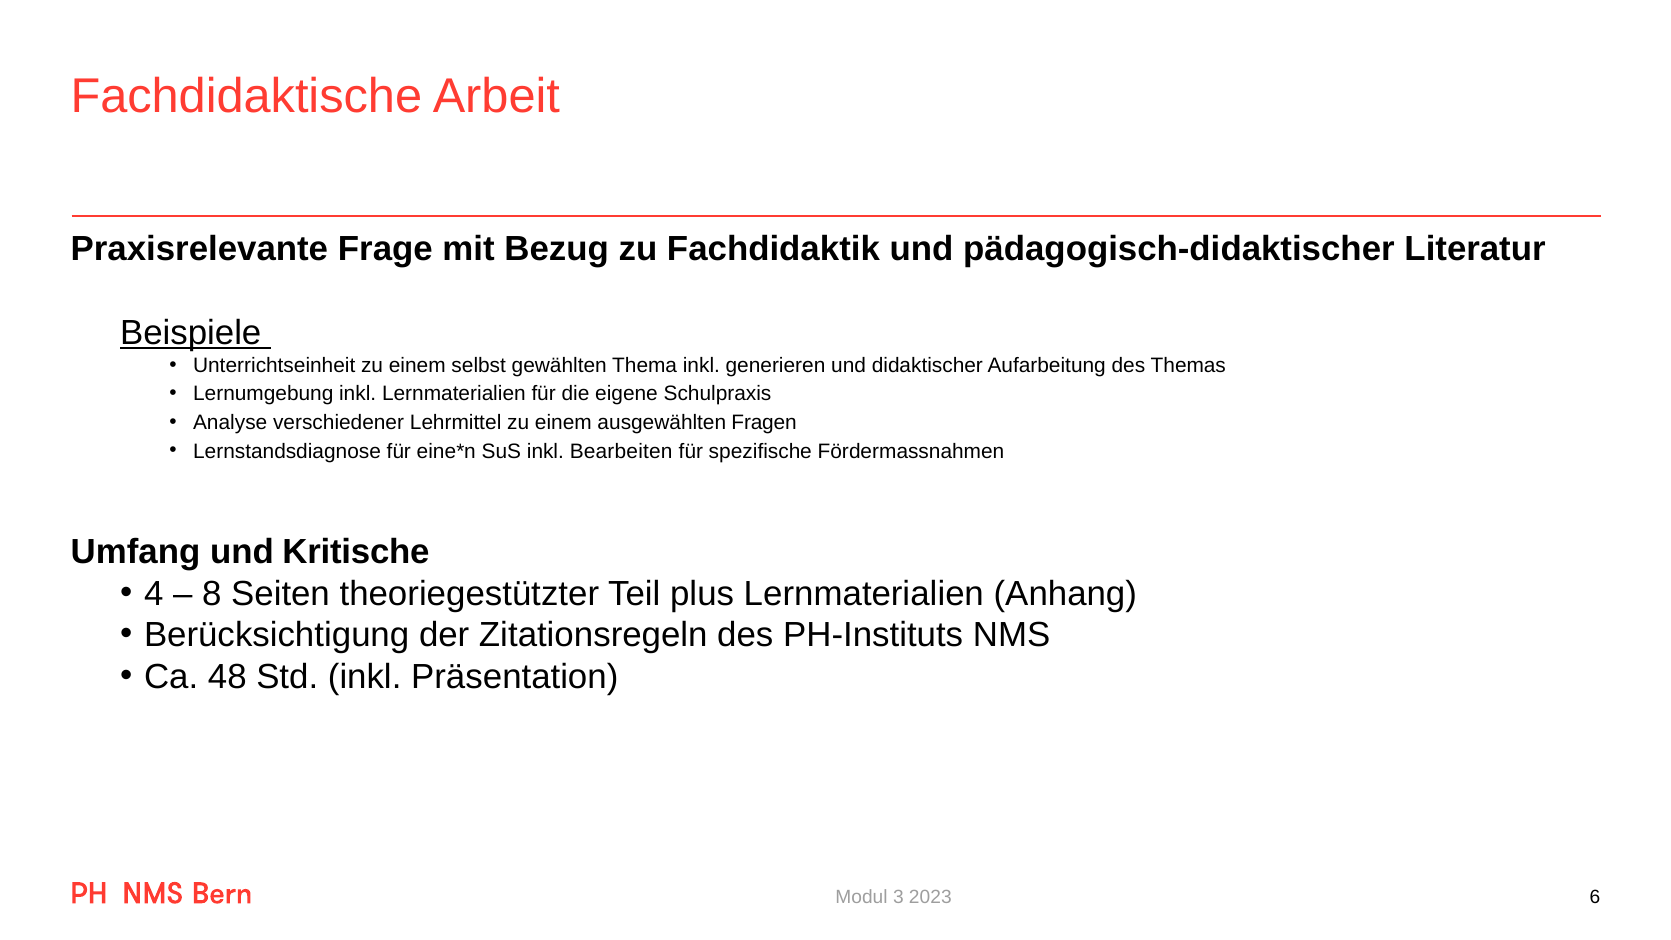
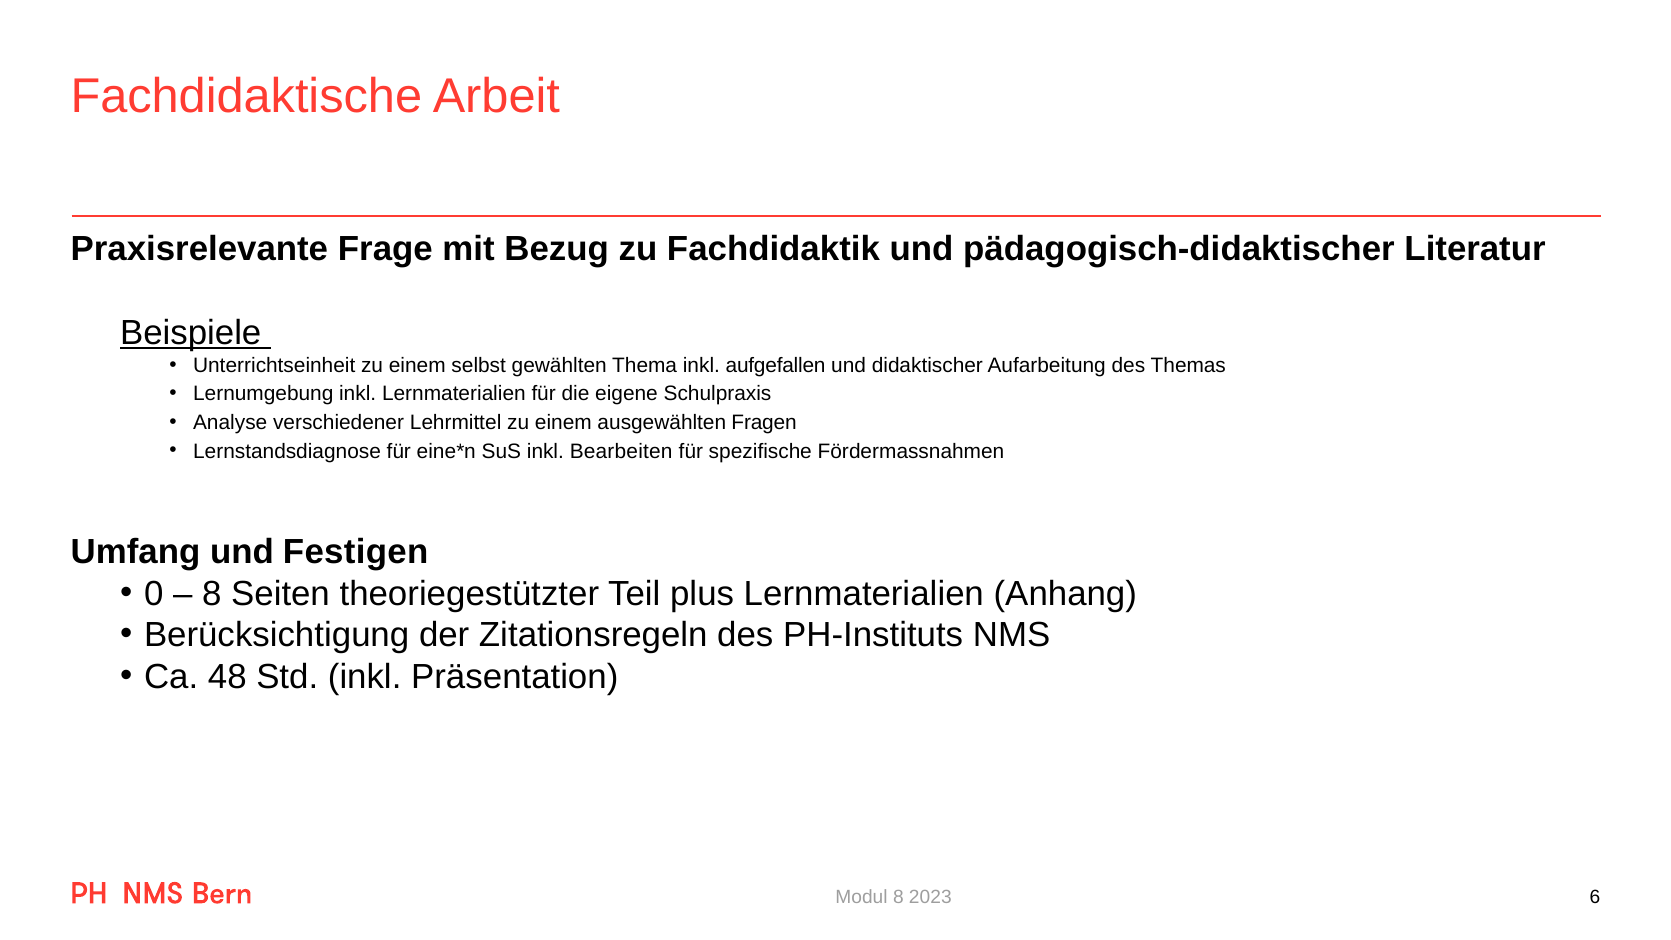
generieren: generieren -> aufgefallen (776, 365)
Kritische: Kritische -> Festigen (356, 552)
4: 4 -> 0 (154, 594)
Modul 3: 3 -> 8 (898, 897)
